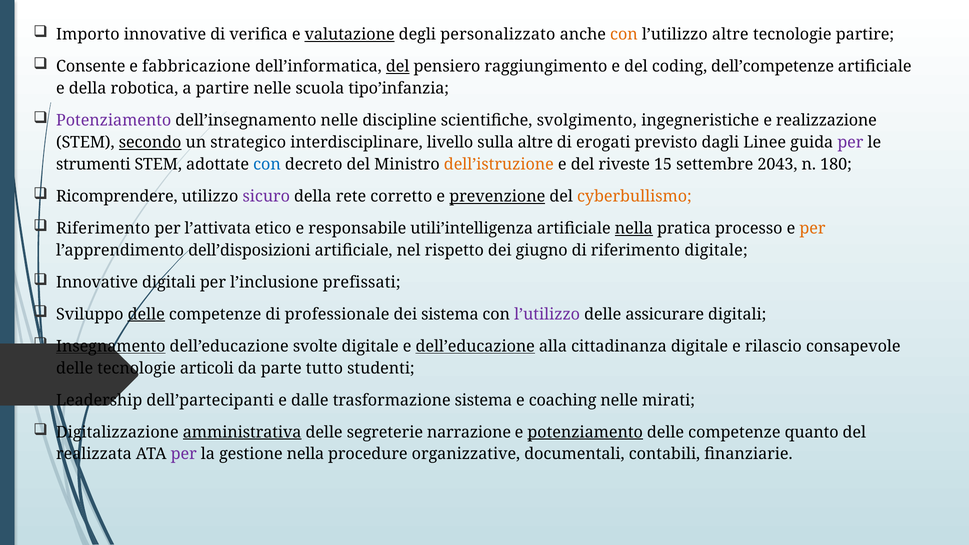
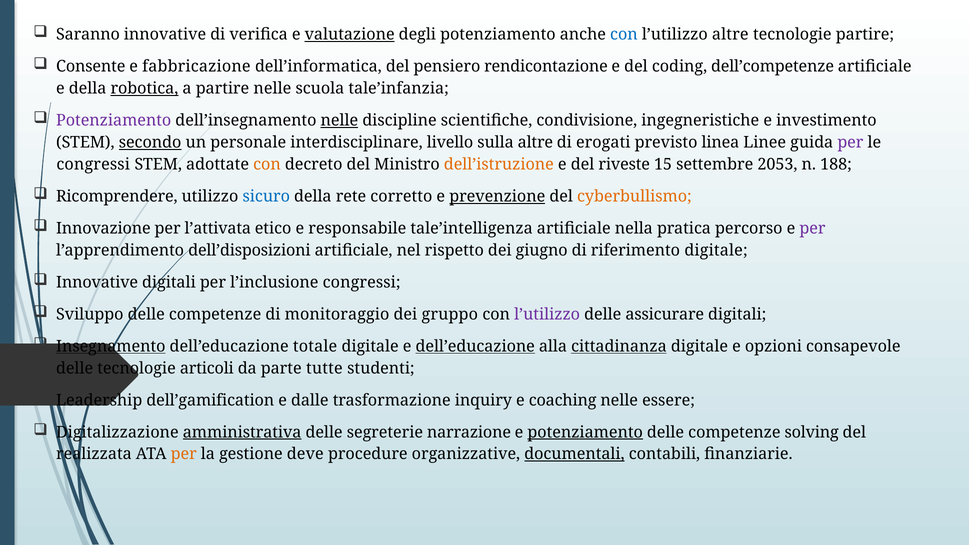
Importo: Importo -> Saranno (88, 35)
degli personalizzato: personalizzato -> potenziamento (498, 35)
con colour: orange -> blue (624, 35)
del underline: present -> none (398, 67)
raggiungimento: raggiungimento -> rendicontazione (546, 67)
robotica underline: none -> present (144, 88)
tipo’infanzia: tipo’infanzia -> tale’infanzia (399, 88)
nelle underline: none -> present (339, 121)
svolgimento: svolgimento -> condivisione (587, 121)
realizzazione: realizzazione -> investimento (826, 121)
strategico: strategico -> personale (248, 142)
dagli: dagli -> linea (720, 142)
strumenti: strumenti -> congressi (93, 164)
con colour: blue -> orange (267, 164)
2043: 2043 -> 2053 (777, 164)
180: 180 -> 188 (836, 164)
sicuro colour: purple -> blue (266, 196)
Riferimento: Riferimento -> Innovazione (103, 228)
utili’intelligenza: utili’intelligenza -> tale’intelligenza (472, 228)
nella underline: present -> none (634, 228)
processo: processo -> percorso (749, 228)
per colour: orange -> purple (812, 228)
l’inclusione prefissati: prefissati -> congressi (362, 282)
delle underline: present -> none (146, 314)
professionale: professionale -> monitoraggio (337, 314)
dei sistema: sistema -> gruppo (450, 314)
svolte: svolte -> totale (315, 346)
cittadinanza underline: none -> present (619, 346)
rilascio: rilascio -> opzioni (773, 346)
tutto: tutto -> tutte (324, 368)
dell’partecipanti: dell’partecipanti -> dell’gamification (210, 400)
trasformazione sistema: sistema -> inquiry (483, 400)
mirati: mirati -> essere (669, 400)
quanto: quanto -> solving (812, 432)
per colour: purple -> orange (184, 454)
gestione nella: nella -> deve (305, 454)
documentali underline: none -> present (574, 454)
